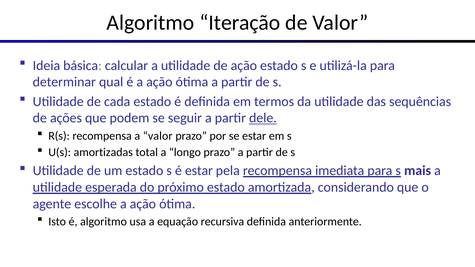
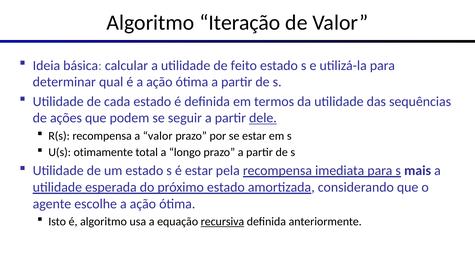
de ação: ação -> feito (244, 65)
amortizadas: amortizadas -> otimamente (103, 152)
recursiva underline: none -> present (222, 222)
